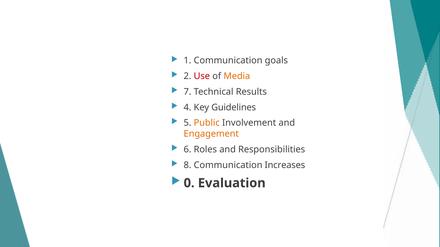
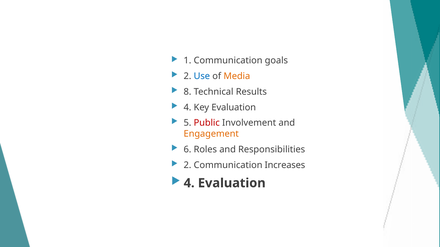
Use colour: red -> blue (202, 76)
7: 7 -> 8 (188, 92)
Key Guidelines: Guidelines -> Evaluation (234, 108)
Public colour: orange -> red (207, 123)
8: 8 -> 2 (188, 165)
0: 0 -> 4 (189, 183)
